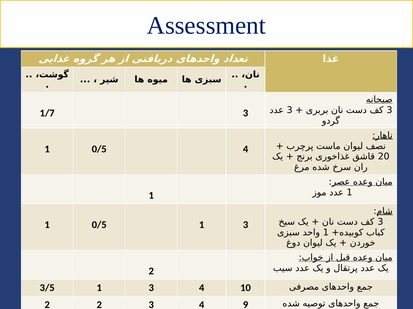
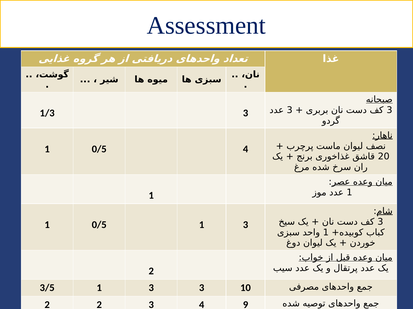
1/7: 1/7 -> 1/3 (47, 113)
1 3 4: 4 -> 3 (202, 289)
